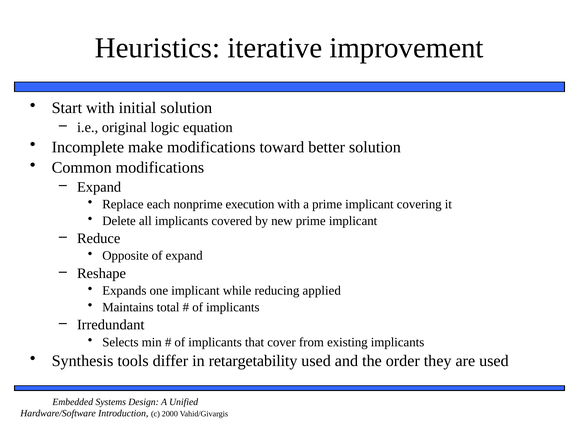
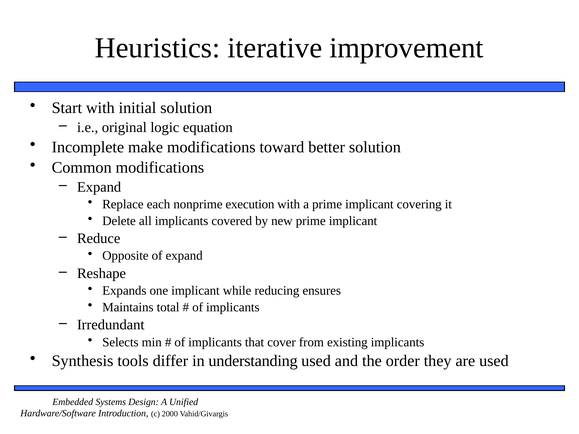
applied: applied -> ensures (322, 291)
retargetability: retargetability -> understanding (253, 361)
